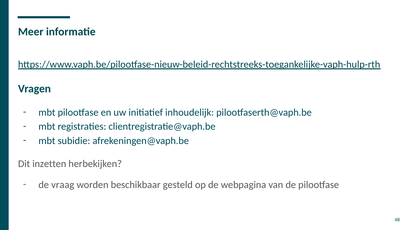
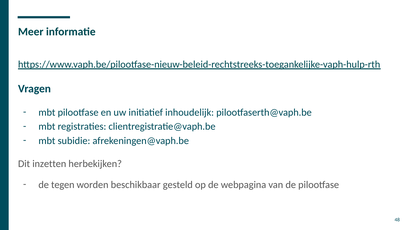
vraag: vraag -> tegen (63, 185)
